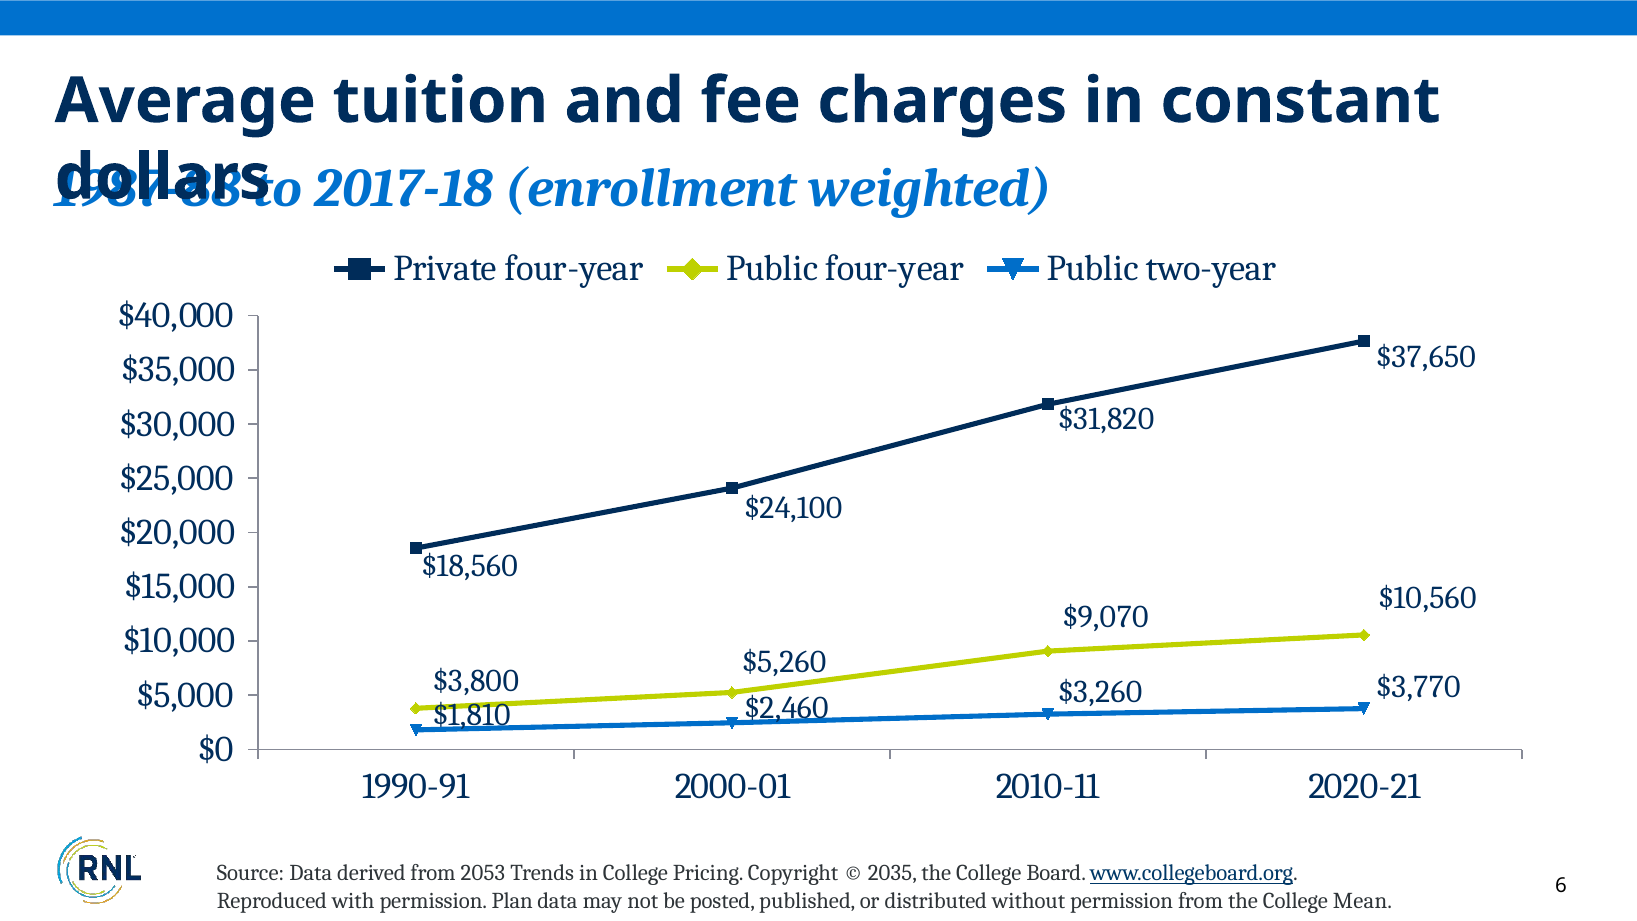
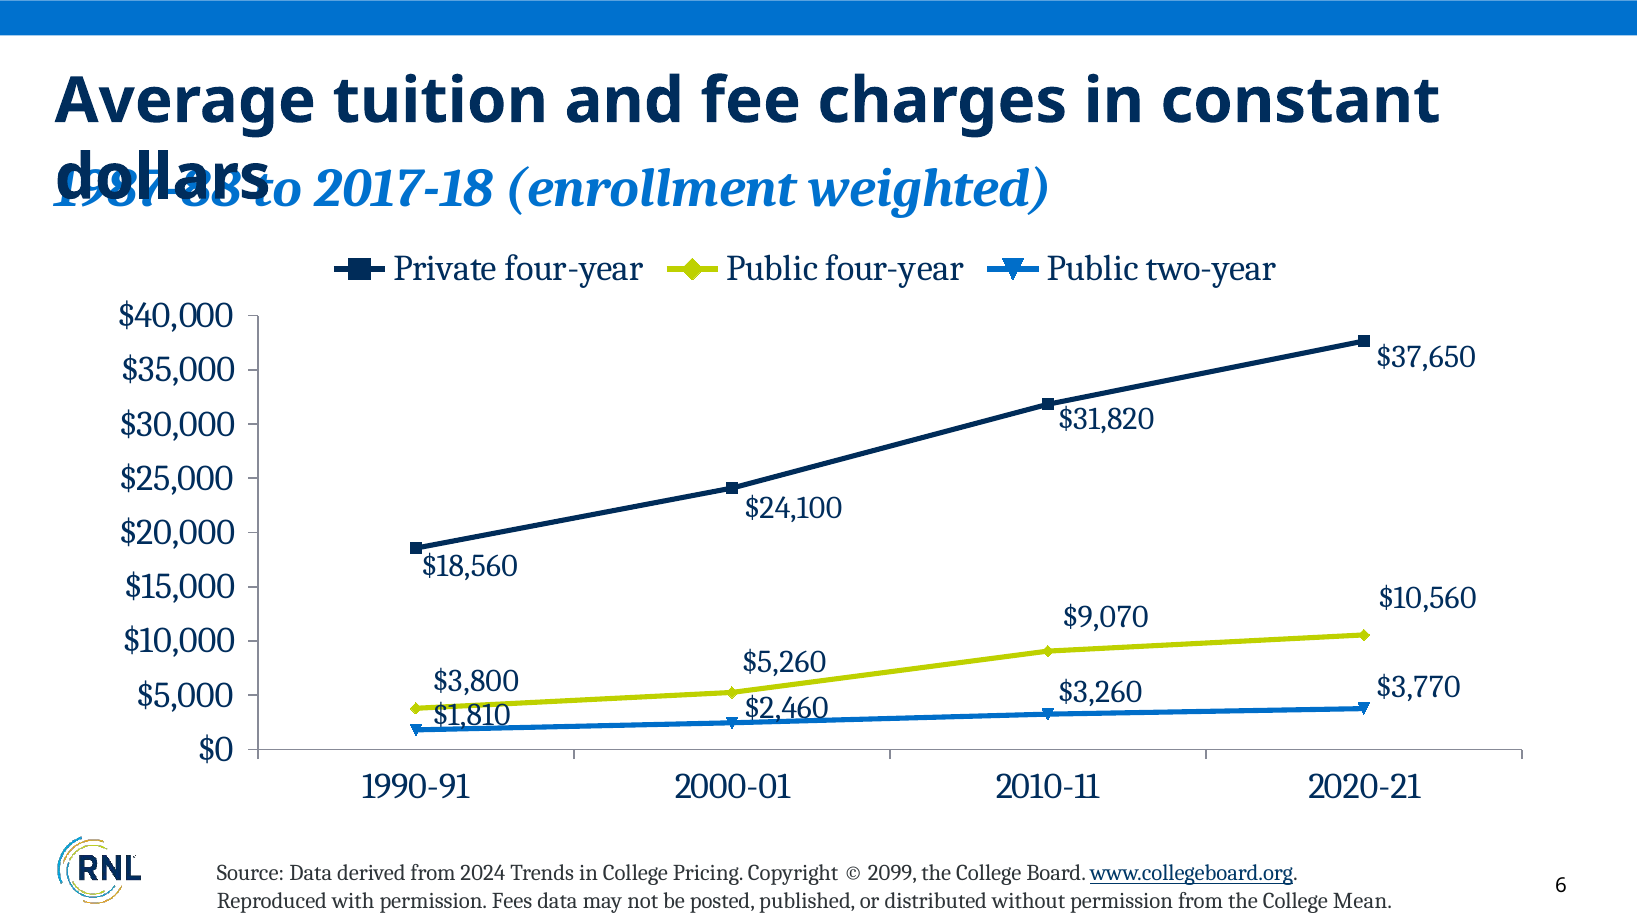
2053: 2053 -> 2024 (483, 873)
2035: 2035 -> 2099 (892, 873)
Plan: Plan -> Fees (512, 901)
